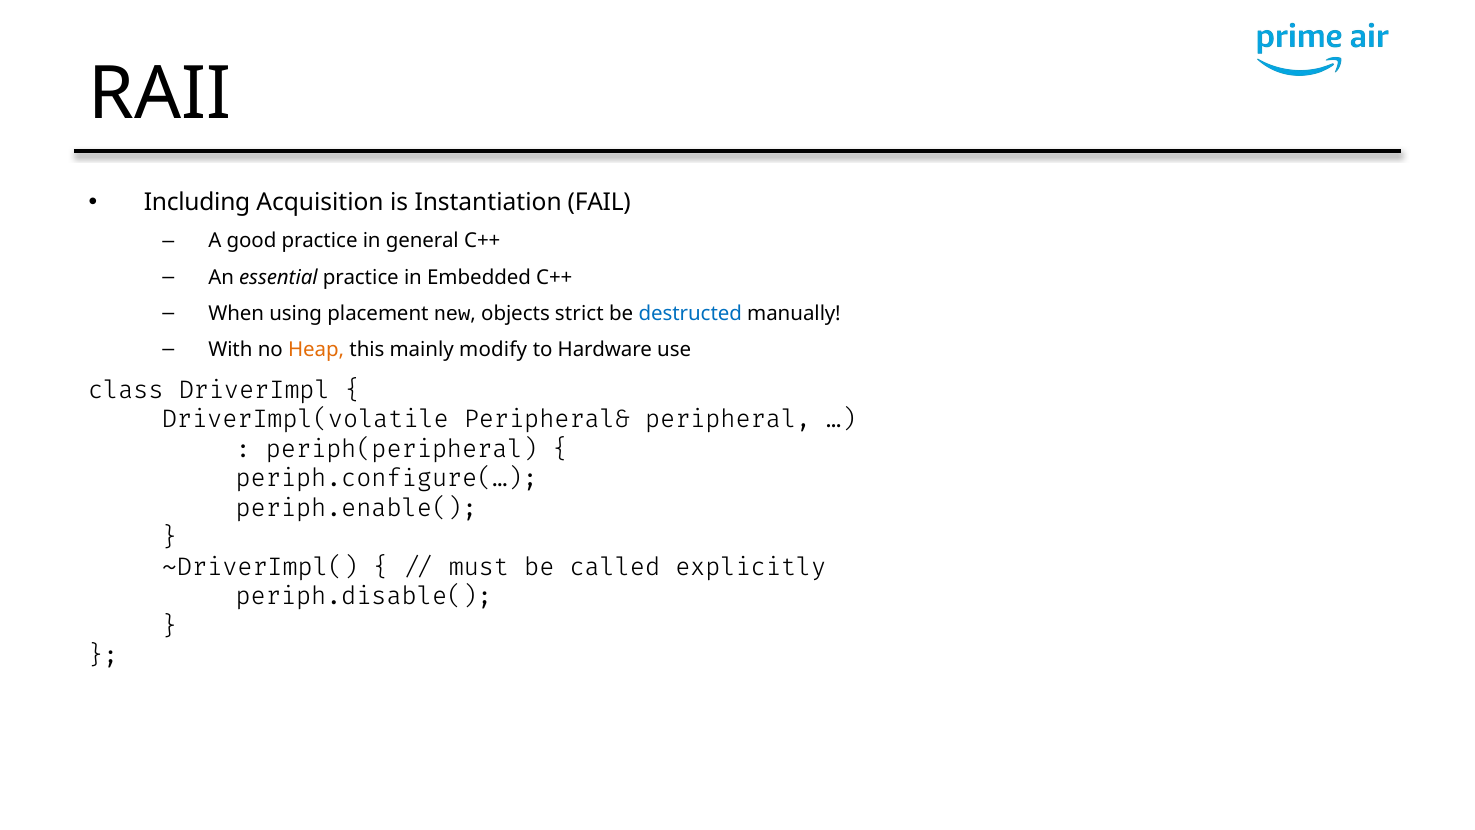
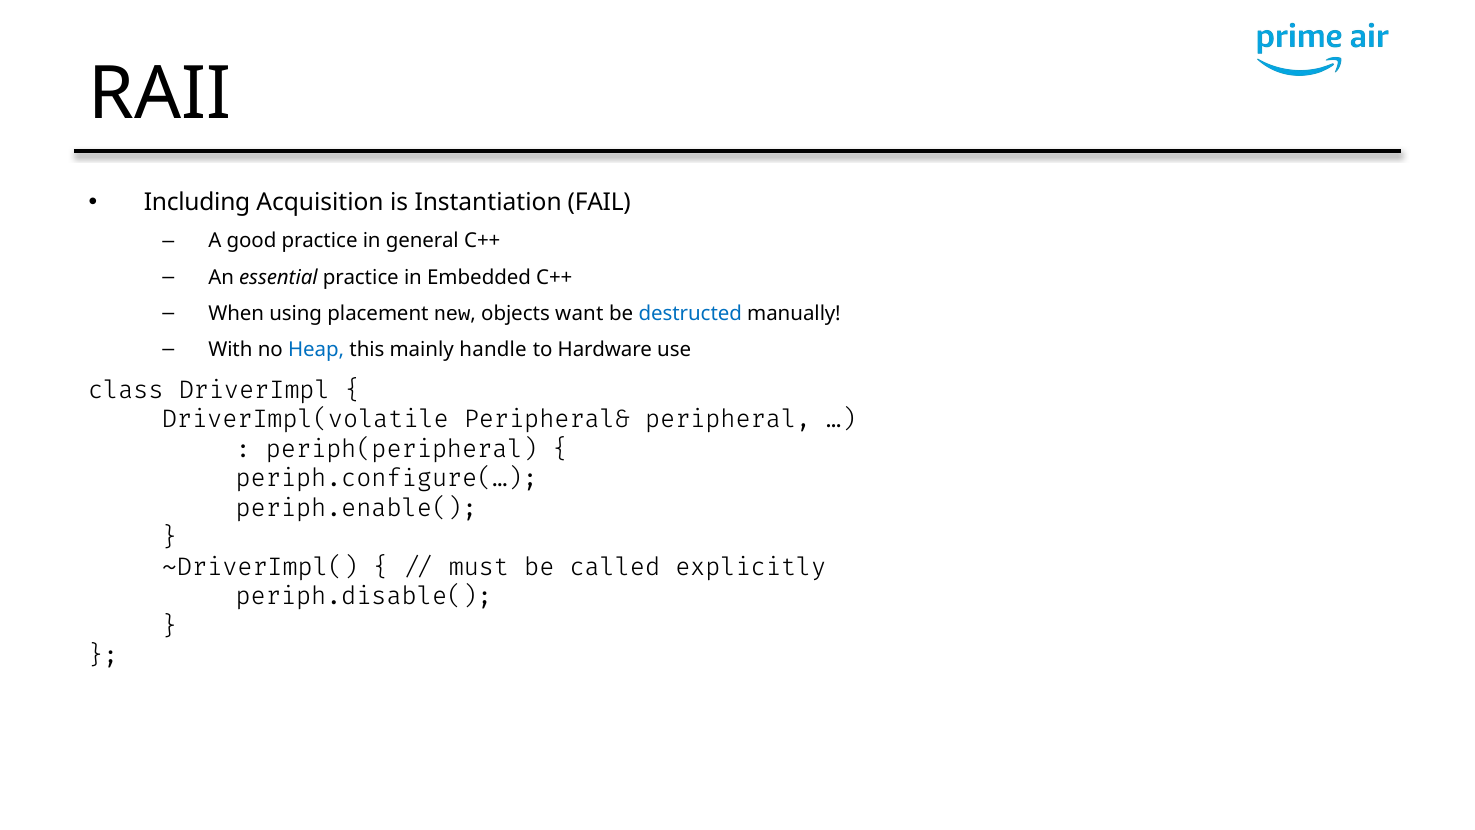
strict: strict -> want (579, 313)
Heap colour: orange -> blue (316, 349)
modify: modify -> handle (493, 349)
